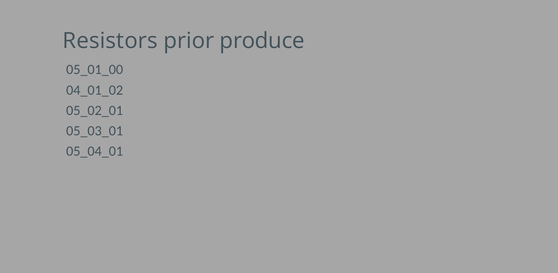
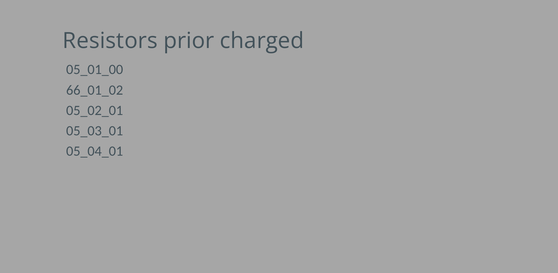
produce: produce -> charged (262, 41)
04_01_02: 04_01_02 -> 66_01_02 (95, 90)
